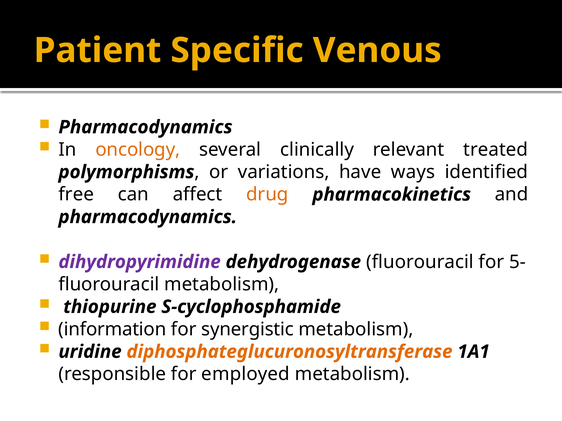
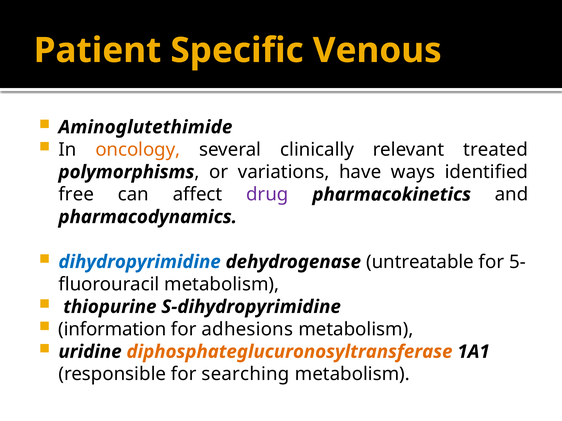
Pharmacodynamics: Pharmacodynamics -> Aminoglutethimide (145, 127)
drug colour: orange -> purple (267, 195)
dihydropyrimidine colour: purple -> blue (140, 262)
dehydrogenase fluorouracil: fluorouracil -> untreatable (420, 262)
S-cyclophosphamide: S-cyclophosphamide -> S-dihydropyrimidine (251, 307)
synergistic: synergistic -> adhesions (247, 330)
employed: employed -> searching (246, 375)
